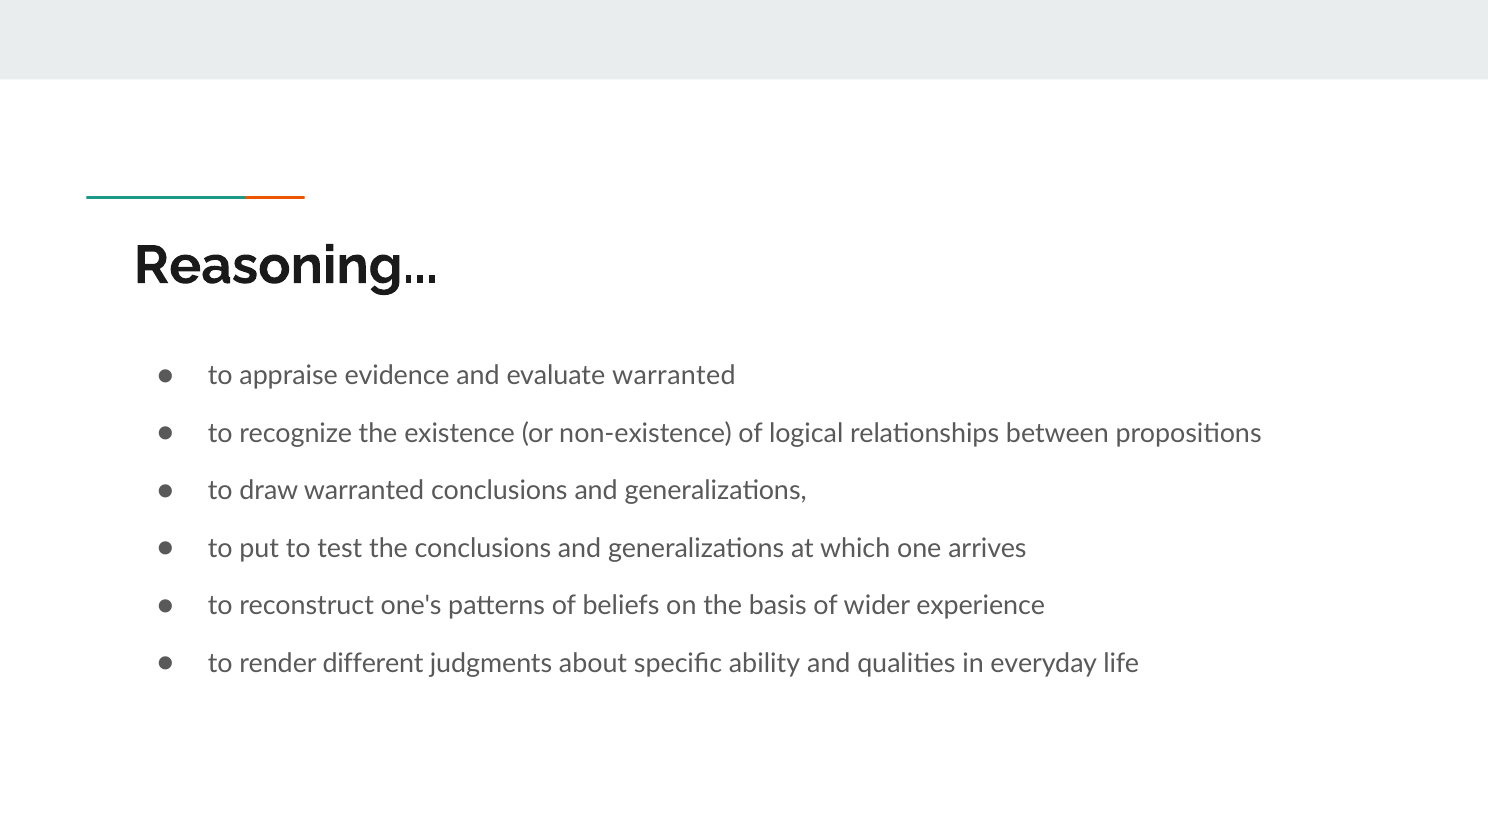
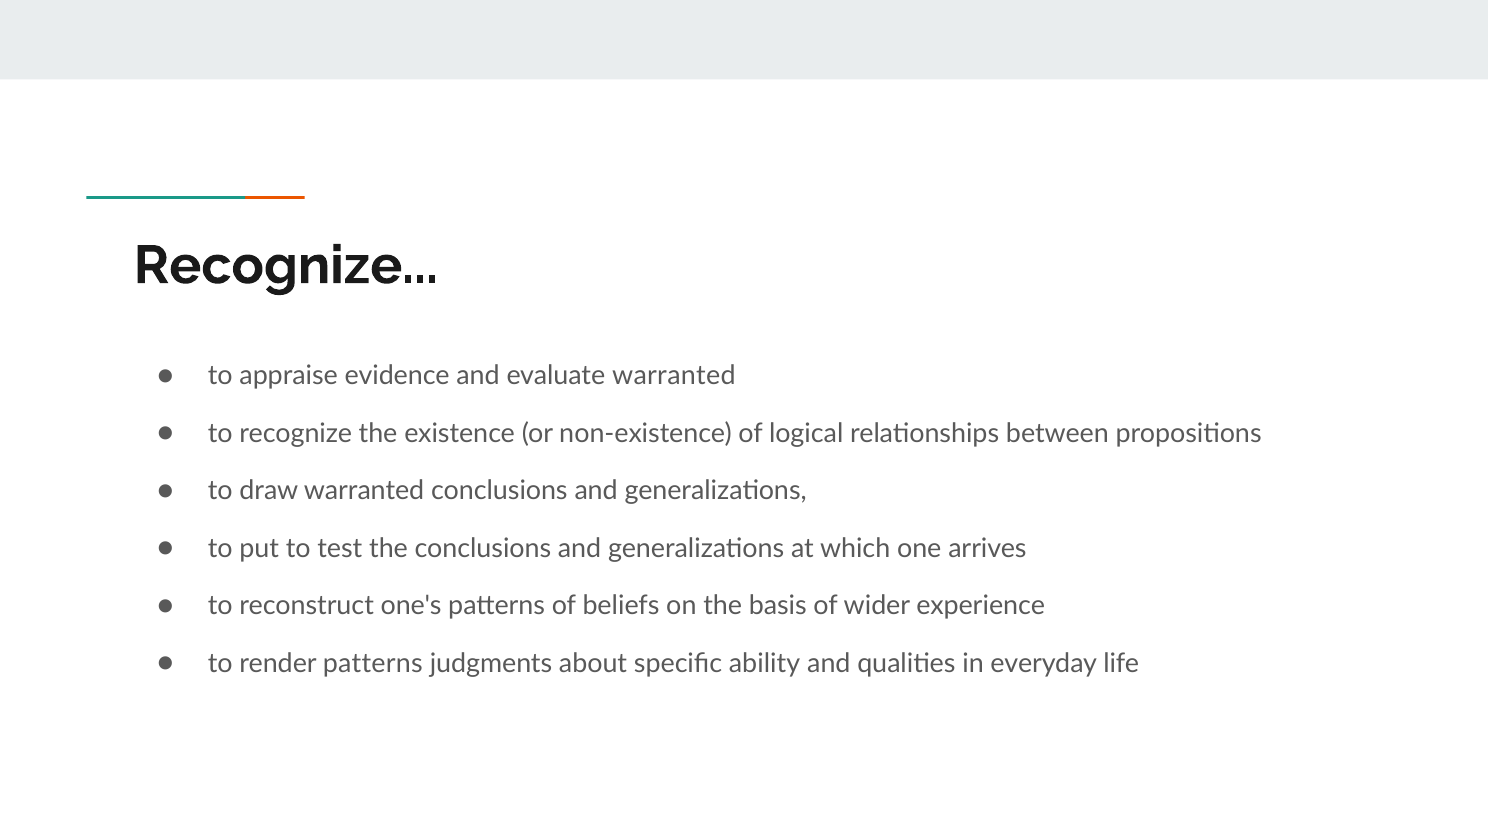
Reasoning: Reasoning -> Recognize (286, 265)
render different: different -> patterns (373, 663)
